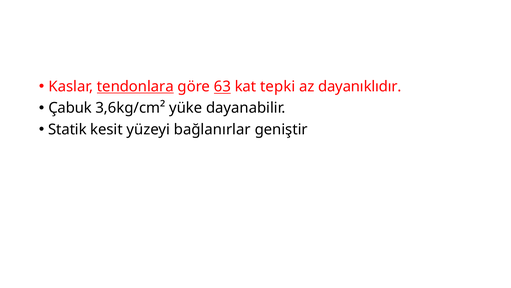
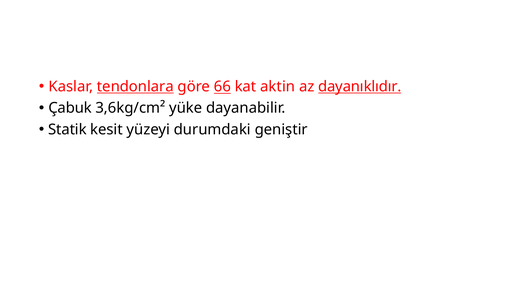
63: 63 -> 66 (222, 86)
tepki: tepki -> aktin (278, 86)
dayanıklıdır underline: none -> present (360, 86)
bağlanırlar: bağlanırlar -> durumdaki (212, 129)
